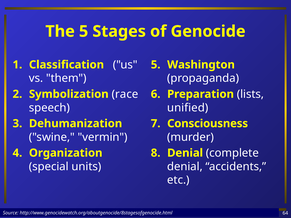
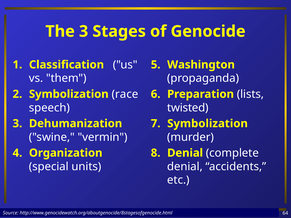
The 5: 5 -> 3 (84, 31)
unified: unified -> twisted (188, 108)
Consciousness: Consciousness -> Symbolization (207, 124)
